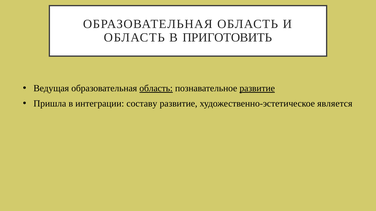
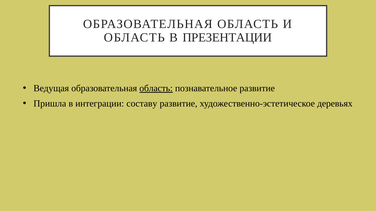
ПРИГОТОВИТЬ: ПРИГОТОВИТЬ -> ПРЕЗЕНТАЦИИ (227, 38)
развитие underline: present -> none (257, 89)
является: является -> деревьях (335, 104)
